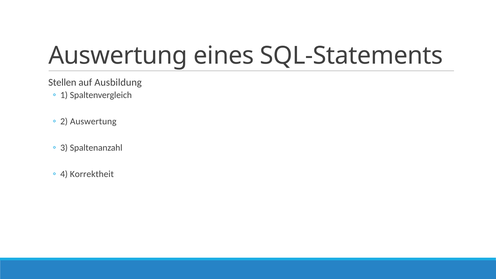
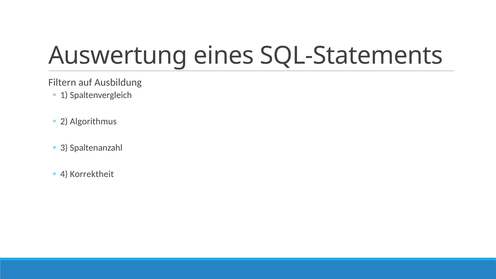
Stellen: Stellen -> Filtern (62, 82)
2 Auswertung: Auswertung -> Algorithmus (93, 121)
